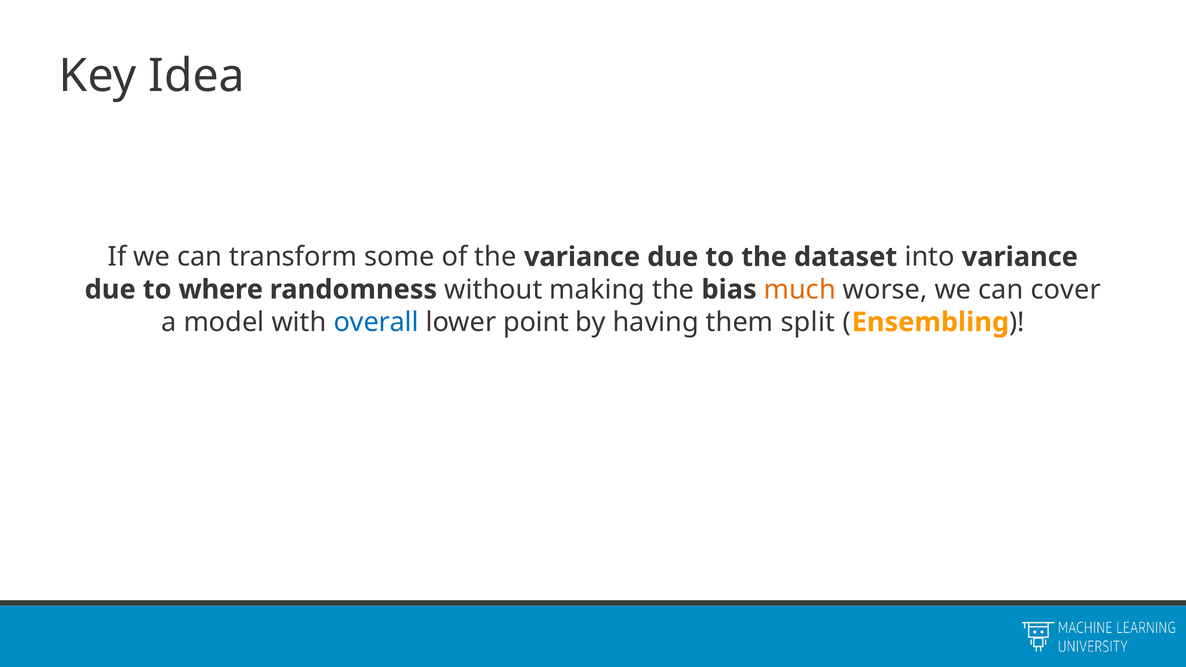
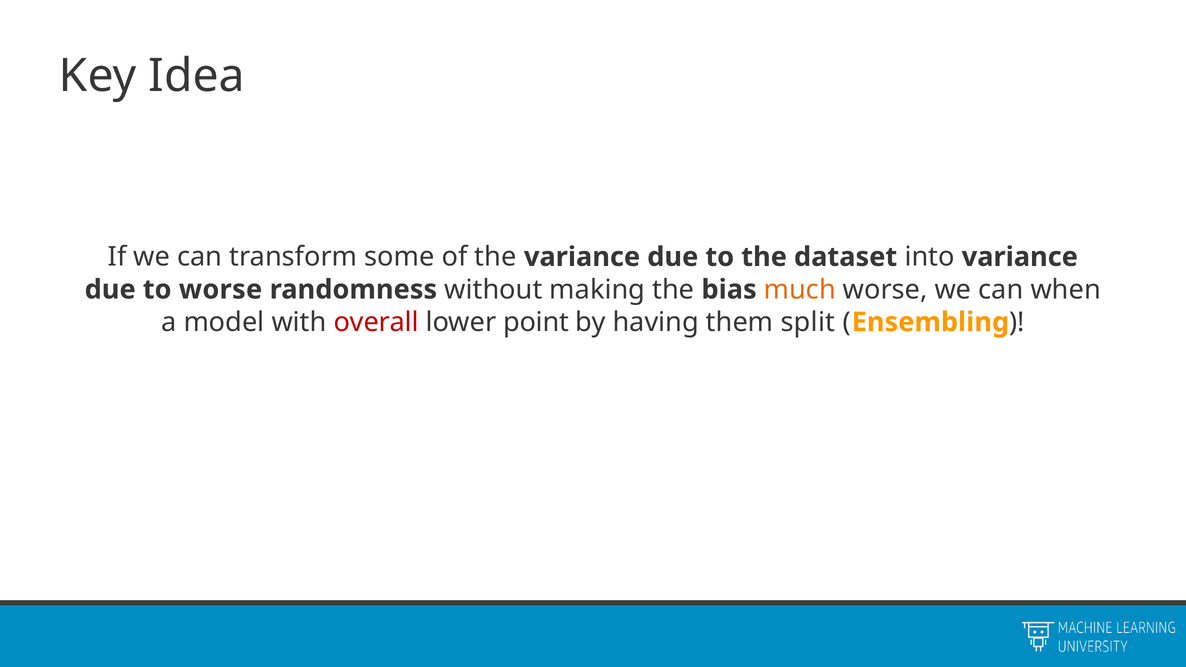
to where: where -> worse (220, 290)
cover: cover -> when (1066, 290)
overall colour: blue -> red (376, 322)
